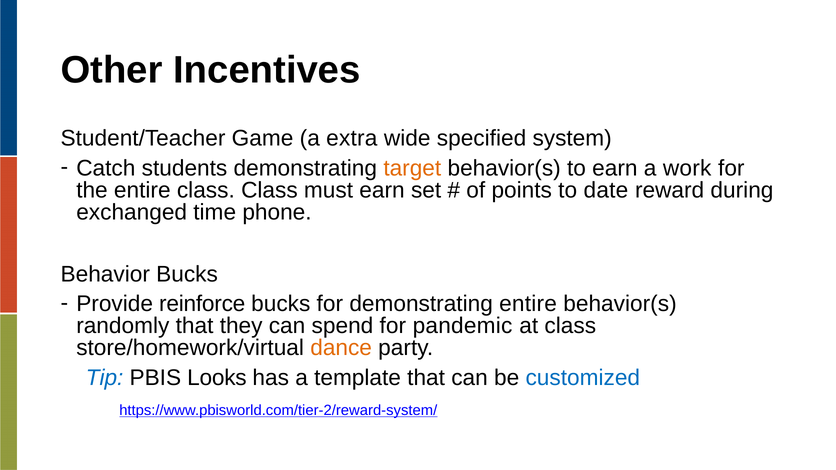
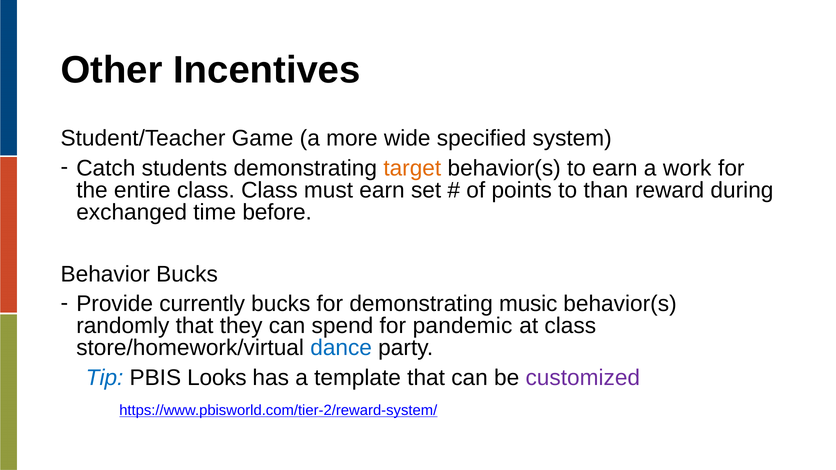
extra: extra -> more (352, 138)
date: date -> than (606, 190)
phone: phone -> before (277, 212)
reinforce: reinforce -> currently (202, 304)
demonstrating entire: entire -> music (528, 304)
dance colour: orange -> blue (341, 348)
customized colour: blue -> purple (583, 378)
